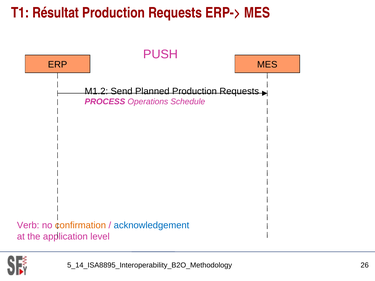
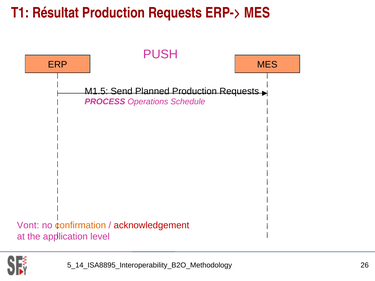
M1.2: M1.2 -> M1.5 (96, 91)
Verb: Verb -> Vont (28, 225)
acknowledgement colour: blue -> red (152, 225)
